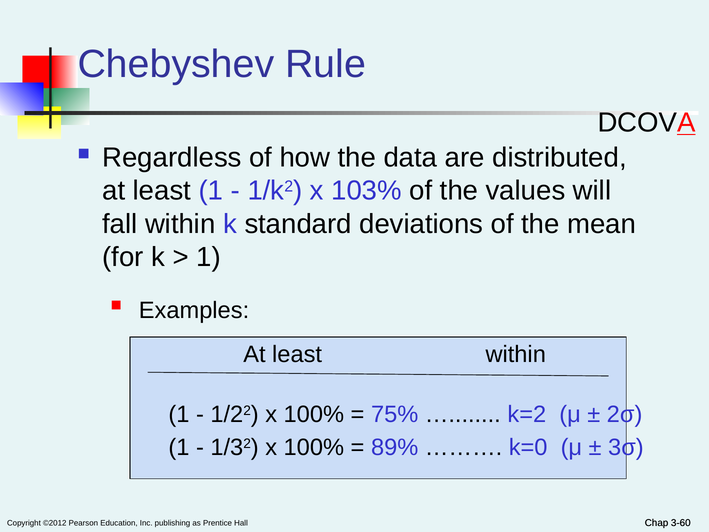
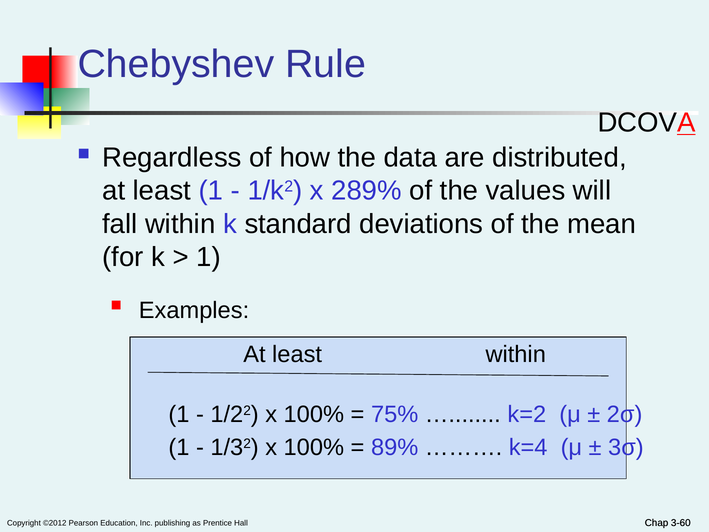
103%: 103% -> 289% (367, 191)
k=0: k=0 -> k=4 (528, 447)
